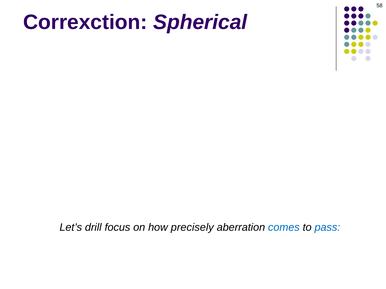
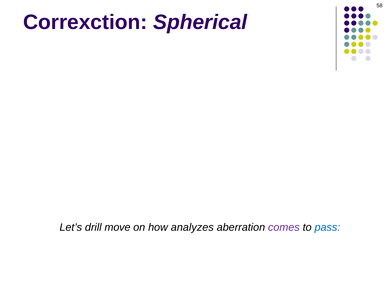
focus: focus -> move (118, 228)
precisely: precisely -> analyzes (192, 228)
comes colour: blue -> purple (284, 228)
